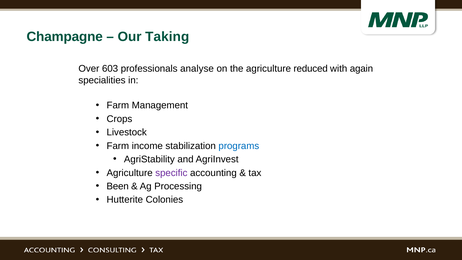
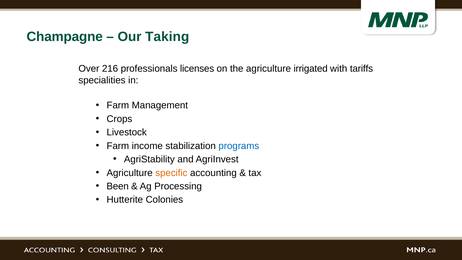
603: 603 -> 216 (110, 69)
analyse: analyse -> licenses (197, 69)
reduced: reduced -> irrigated (311, 69)
again: again -> tariffs (361, 69)
specific colour: purple -> orange (171, 173)
